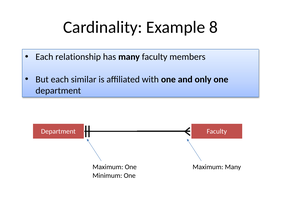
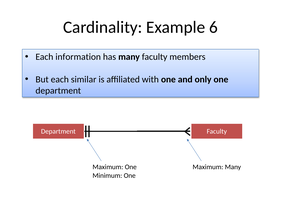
8: 8 -> 6 (213, 27)
relationship: relationship -> information (78, 57)
